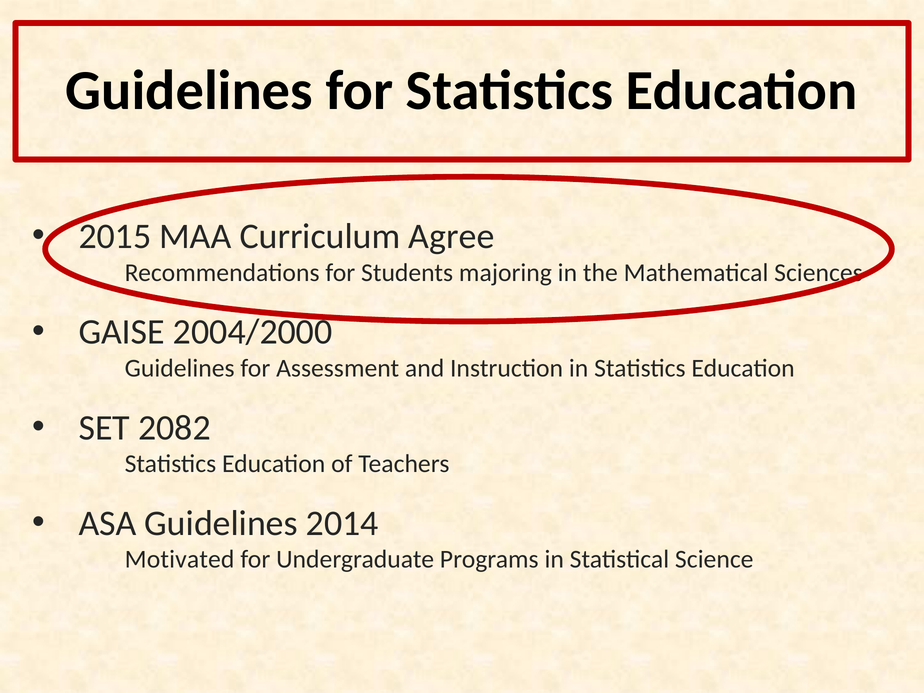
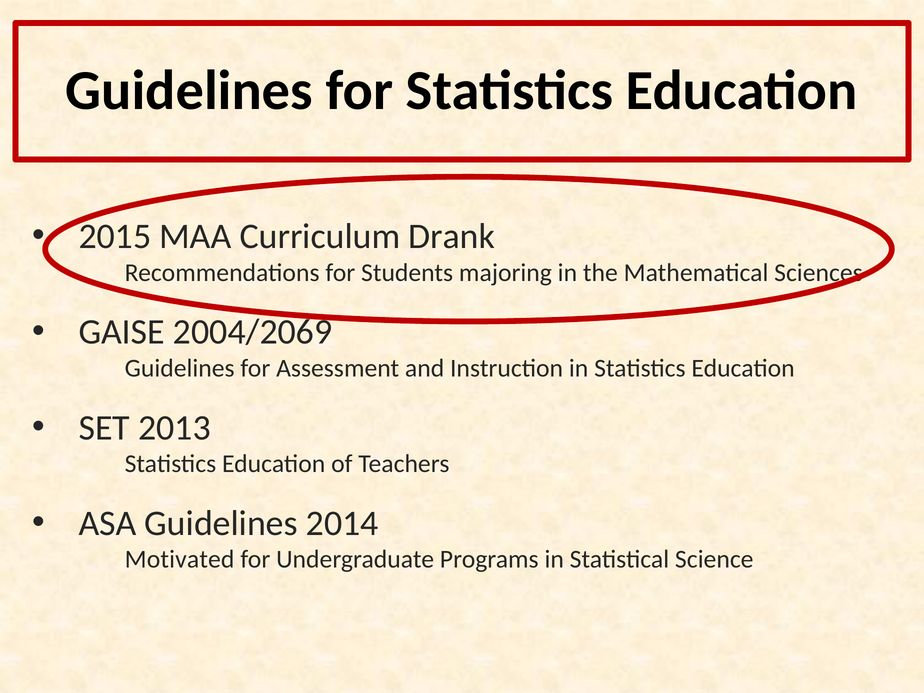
Agree: Agree -> Drank (452, 237)
2004/2000: 2004/2000 -> 2004/2069 (253, 332)
2082: 2082 -> 2013 (174, 428)
